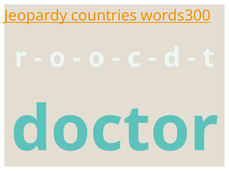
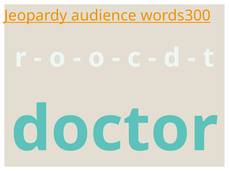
countries: countries -> audience (104, 16)
